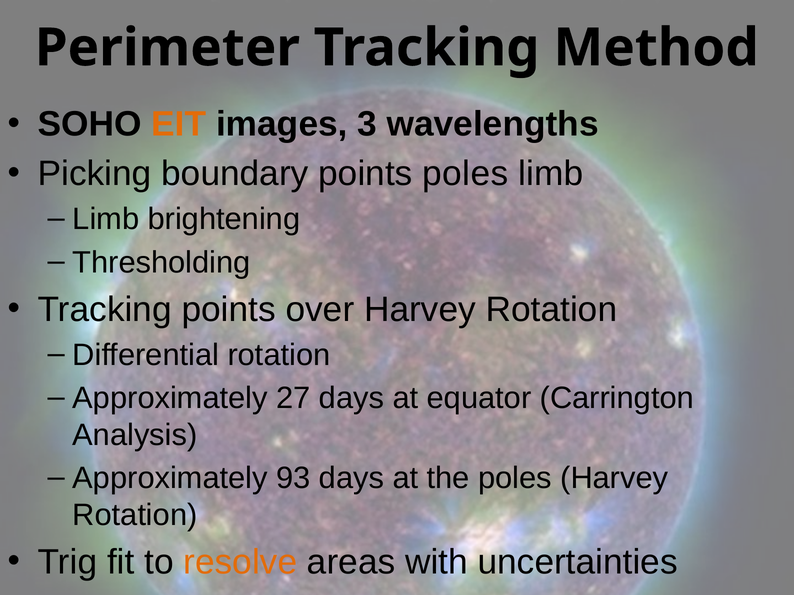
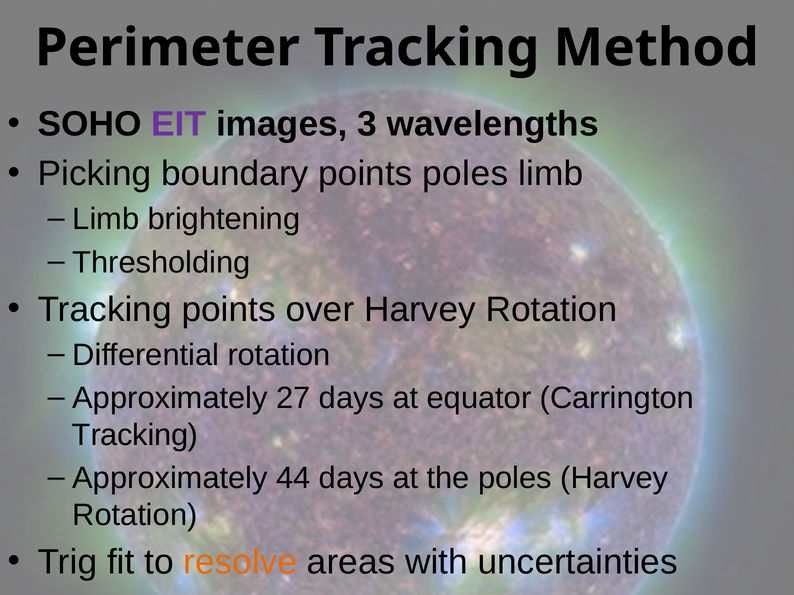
EIT colour: orange -> purple (179, 124)
Analysis: Analysis -> Tracking (135, 435)
93: 93 -> 44 (293, 479)
